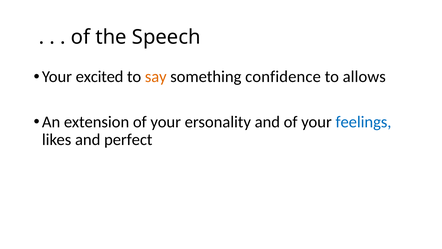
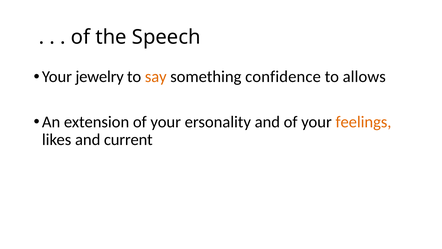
excited: excited -> jewelry (100, 77)
feelings colour: blue -> orange (363, 122)
perfect: perfect -> current (128, 140)
